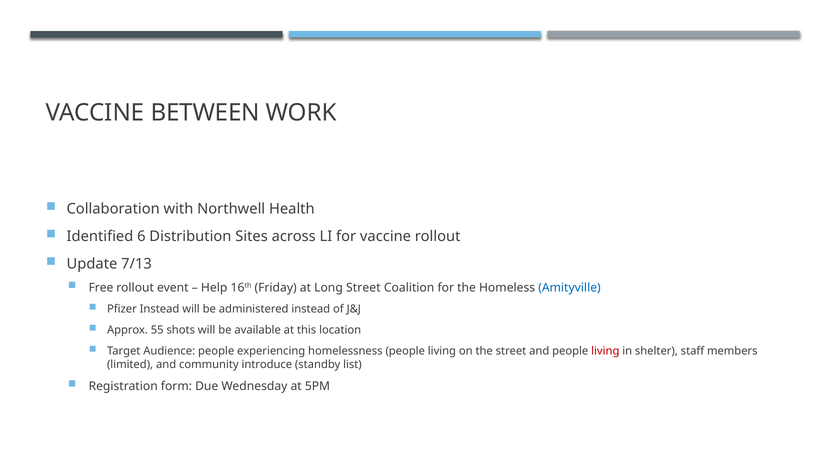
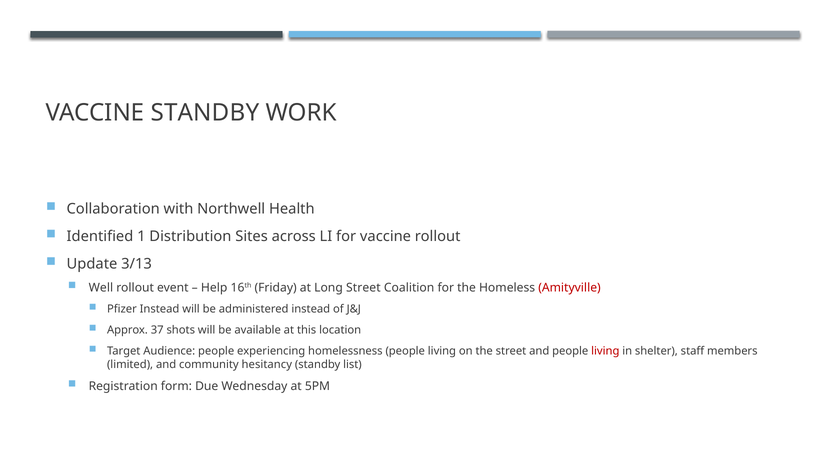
VACCINE BETWEEN: BETWEEN -> STANDBY (205, 113)
6: 6 -> 1 (141, 236)
7/13: 7/13 -> 3/13 (137, 264)
Free: Free -> Well (101, 287)
Amityville colour: blue -> red (569, 287)
55: 55 -> 37 (157, 330)
introduce: introduce -> hesitancy (267, 364)
